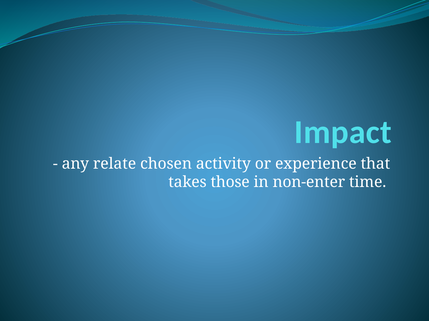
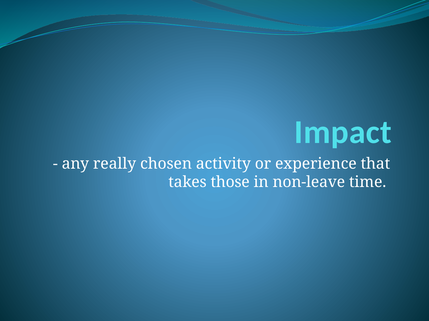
relate: relate -> really (115, 164)
non-enter: non-enter -> non-leave (309, 183)
